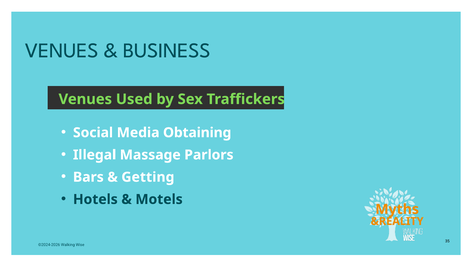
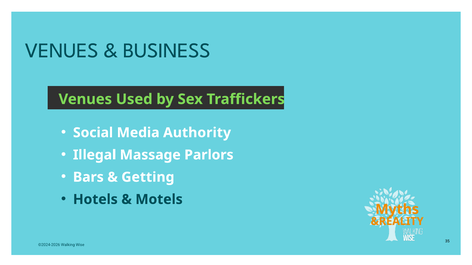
Obtaining: Obtaining -> Authority (197, 133)
